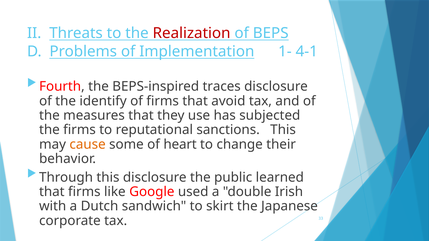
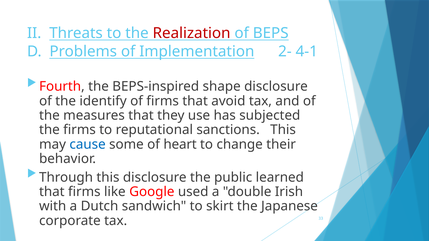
1-: 1- -> 2- (285, 51)
traces: traces -> shape (222, 87)
cause colour: orange -> blue (88, 145)
